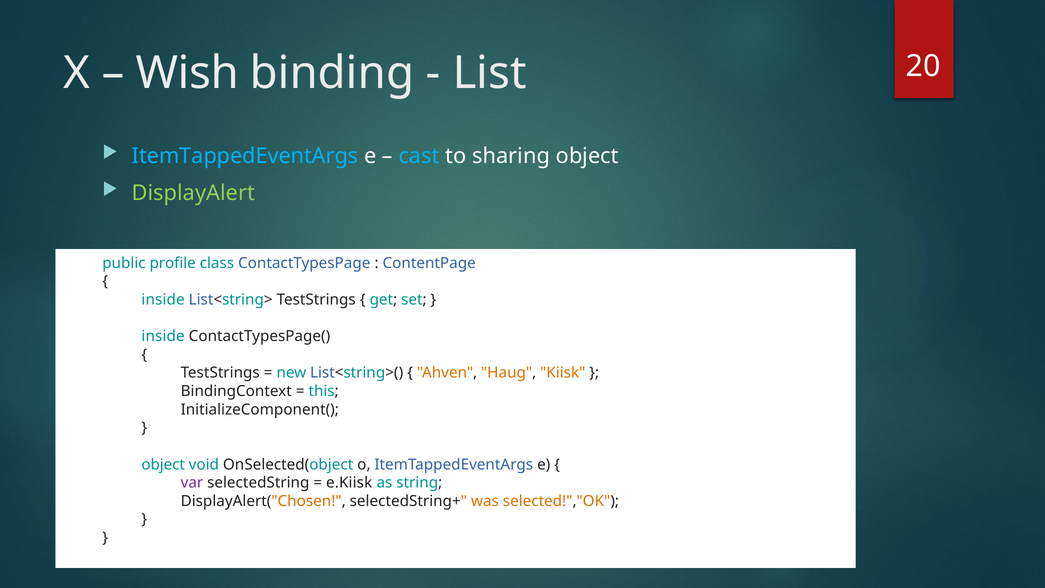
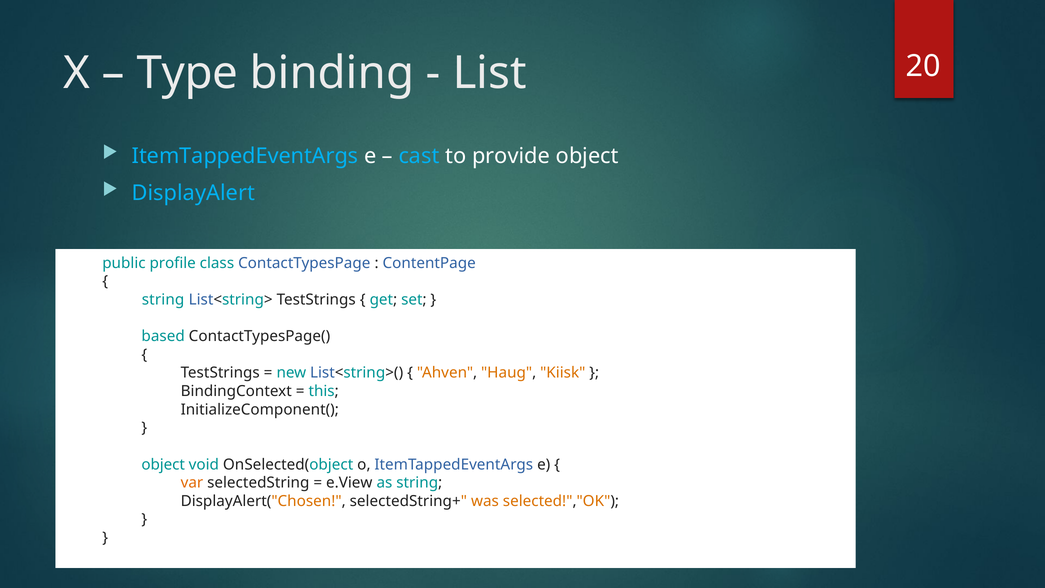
Wish: Wish -> Type (187, 73)
sharing: sharing -> provide (511, 156)
DisplayAlert colour: light green -> light blue (193, 193)
inside: inside -> string (163, 300)
inside: inside -> based (163, 336)
var colour: purple -> orange (192, 483)
e.Kiisk: e.Kiisk -> e.View (349, 483)
